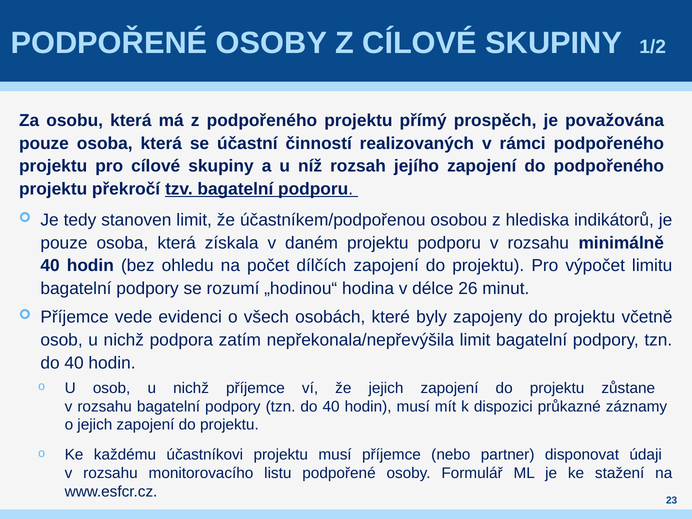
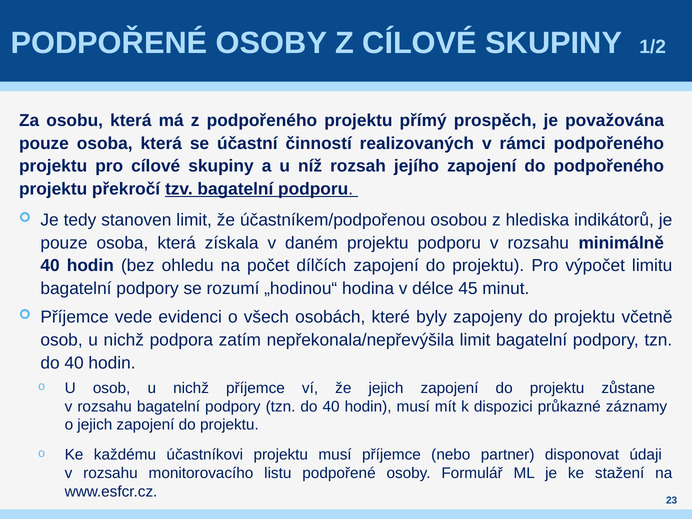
26: 26 -> 45 (468, 289)
